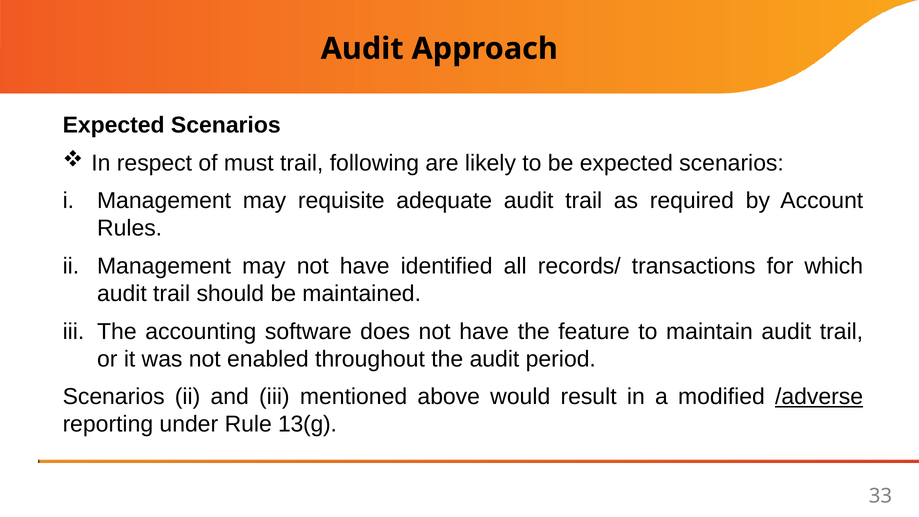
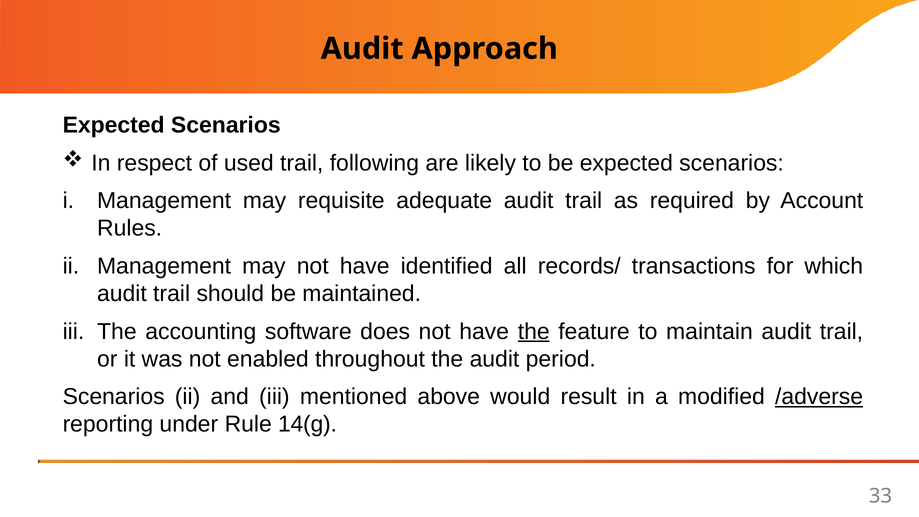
must: must -> used (249, 163)
the underline: none -> present (534, 331)
13(g: 13(g -> 14(g (307, 424)
